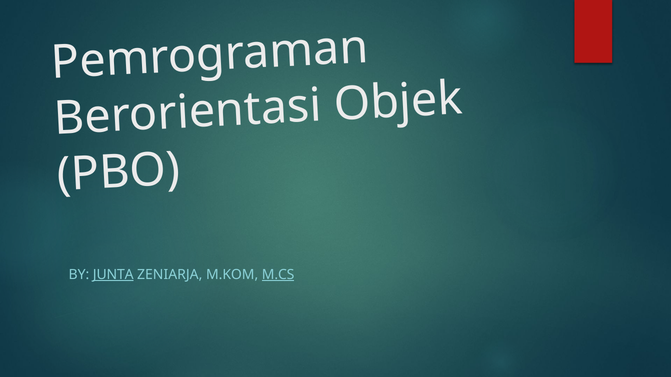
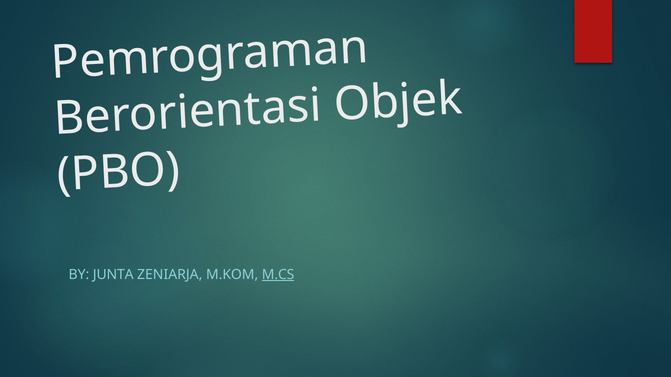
JUNTA underline: present -> none (113, 275)
